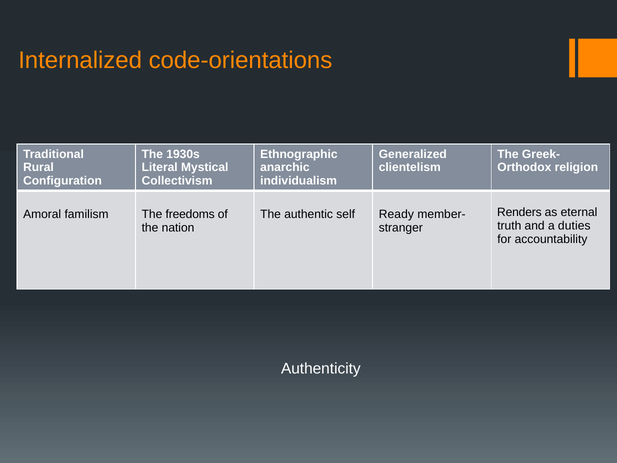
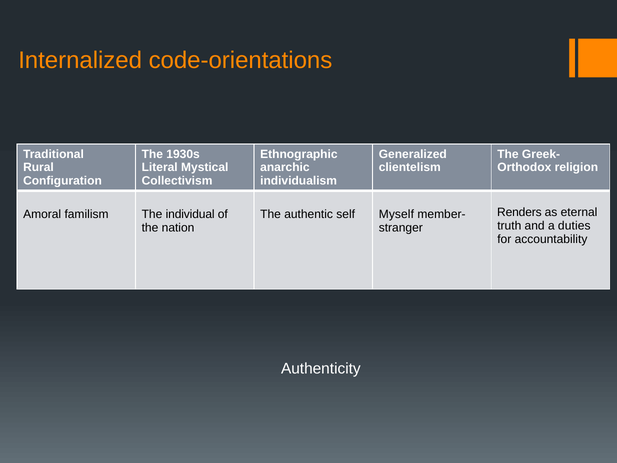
freedoms: freedoms -> individual (190, 214)
Ready: Ready -> Myself (396, 214)
